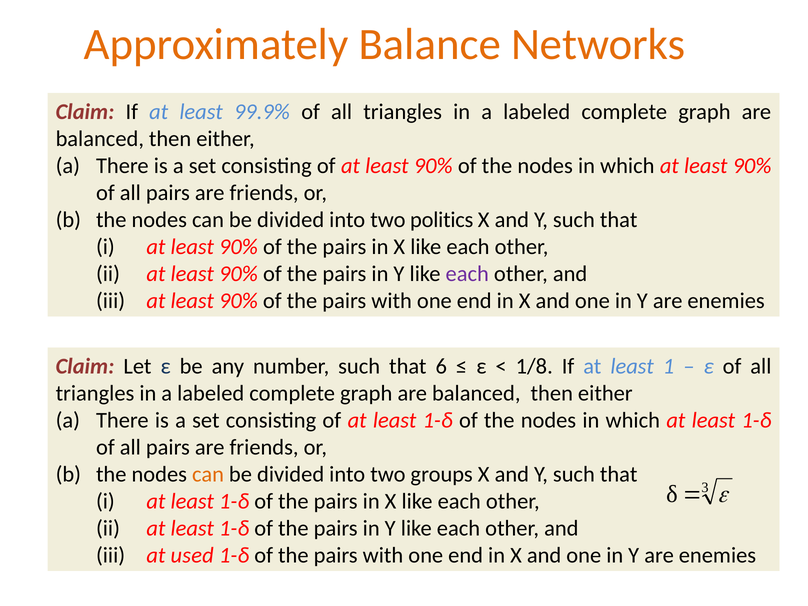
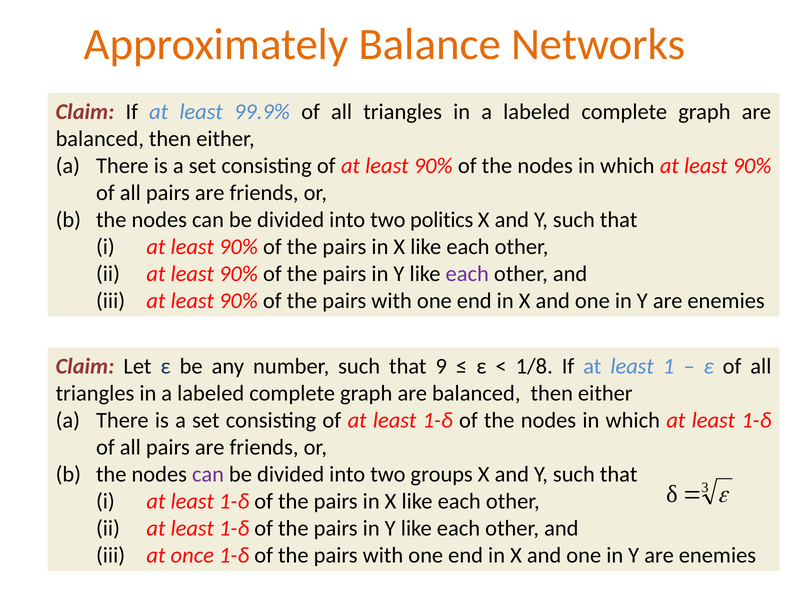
6: 6 -> 9 (441, 367)
can colour: orange -> purple (208, 474)
used: used -> once (192, 555)
